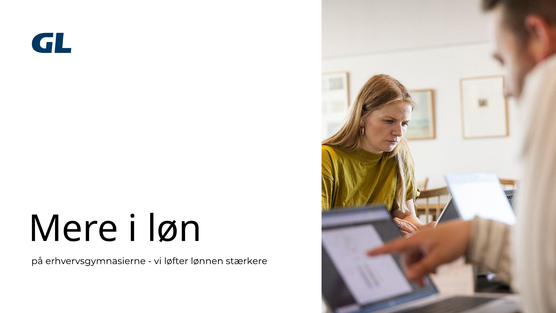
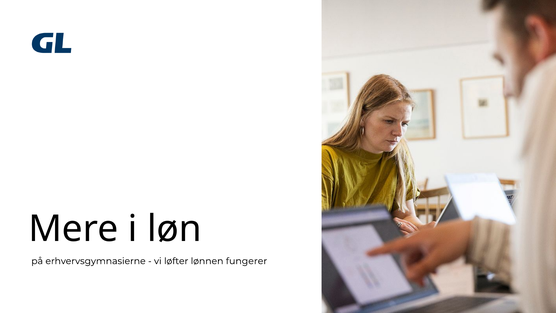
stærkere: stærkere -> fungerer (247, 261)
